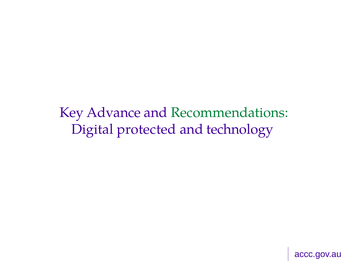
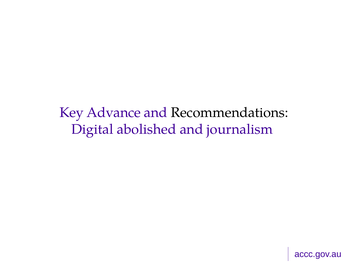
Recommendations colour: green -> black (230, 112)
protected: protected -> abolished (147, 129)
technology: technology -> journalism (240, 129)
